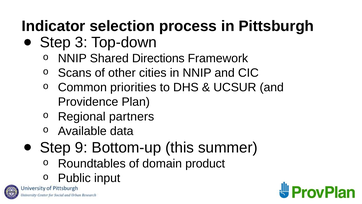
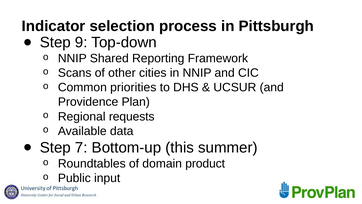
3: 3 -> 9 (81, 42)
Directions: Directions -> Reporting (158, 58)
partners: partners -> requests (132, 116)
9: 9 -> 7 (81, 147)
